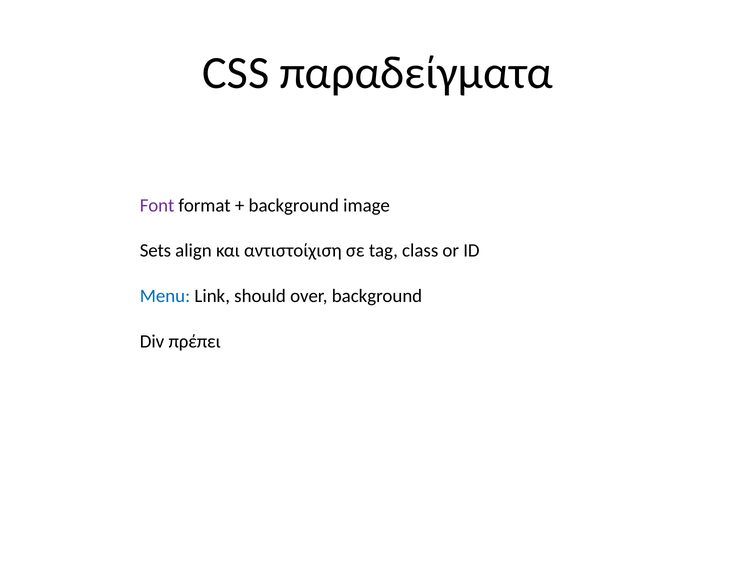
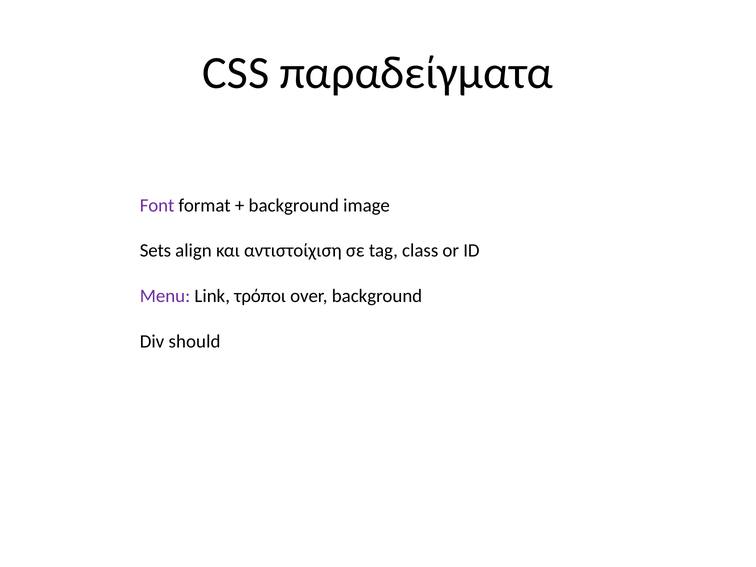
Menu colour: blue -> purple (165, 296)
should: should -> τρόποι (260, 296)
πρέπει: πρέπει -> should (195, 341)
